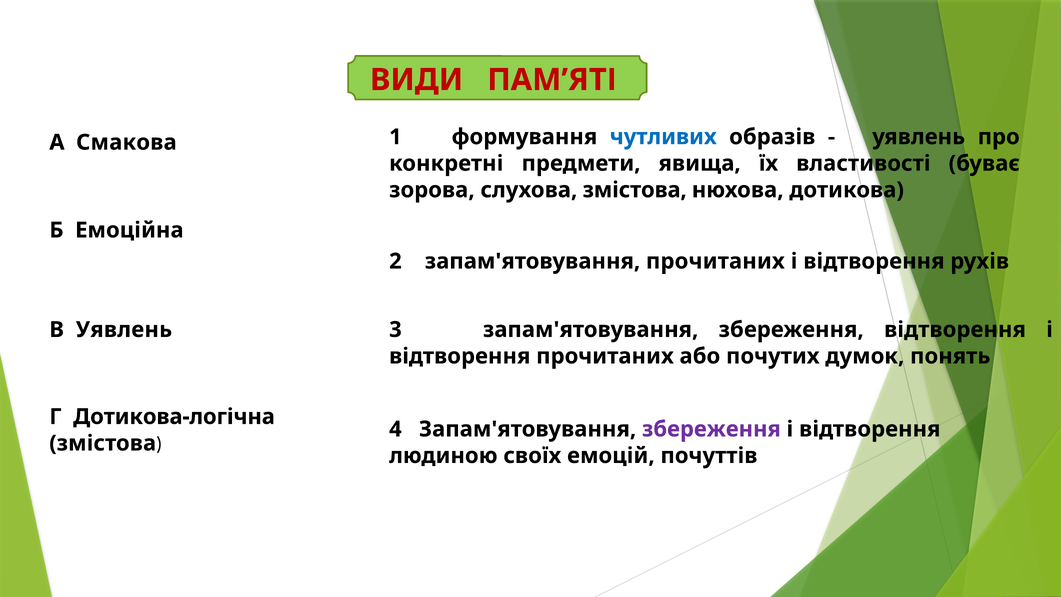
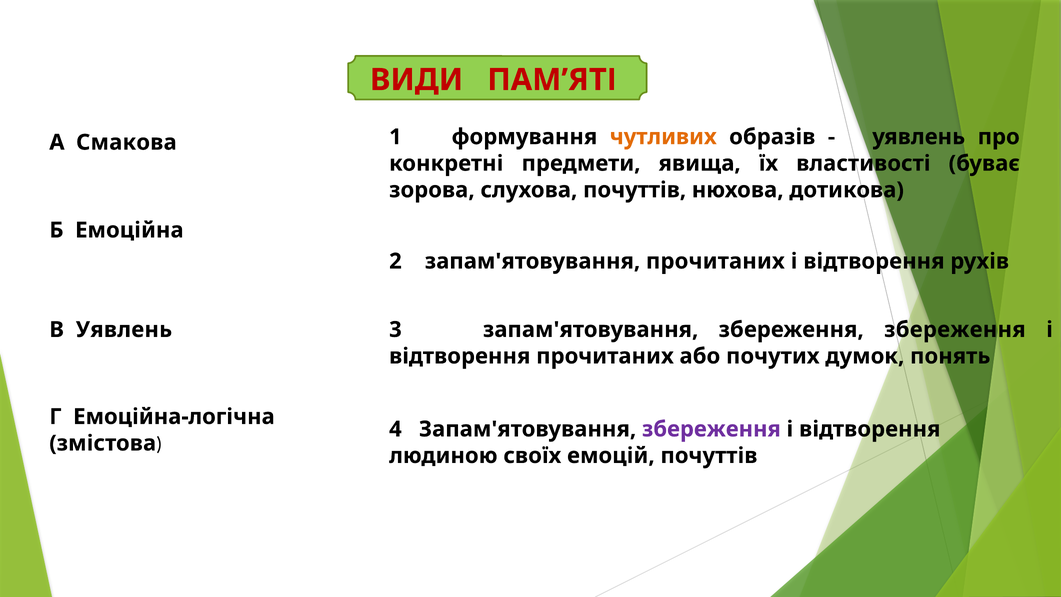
чутливих colour: blue -> orange (663, 137)
слухова змістова: змістова -> почуттів (635, 190)
збереження відтворення: відтворення -> збереження (955, 330)
Дотикова-логічна: Дотикова-логічна -> Емоційна-логічна (174, 417)
